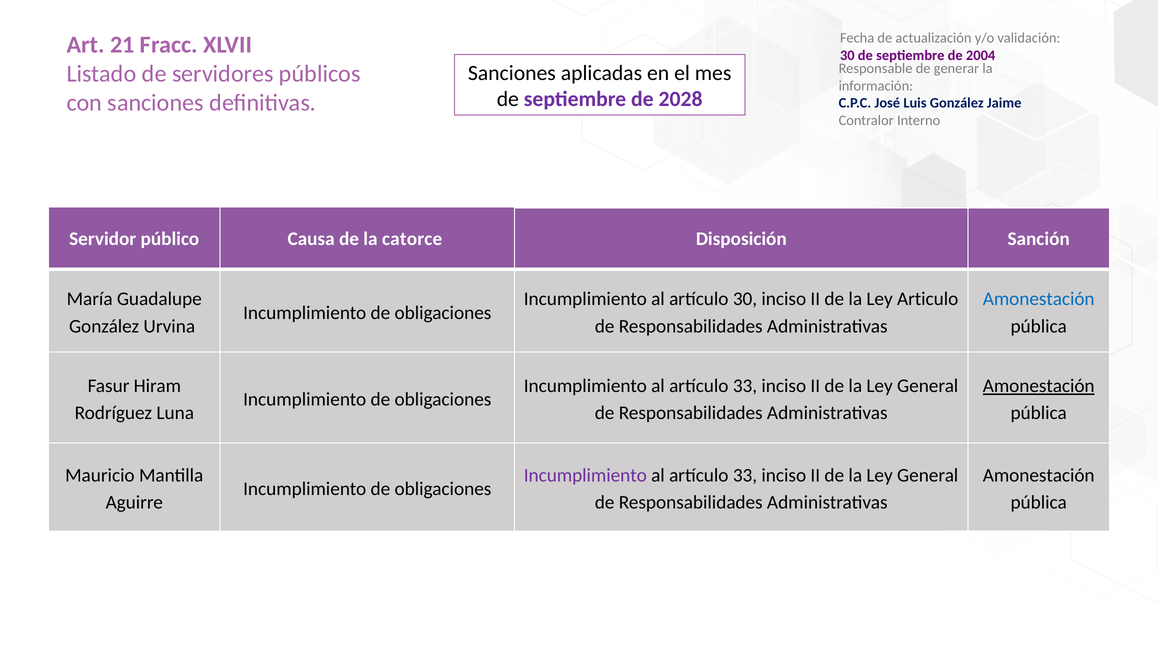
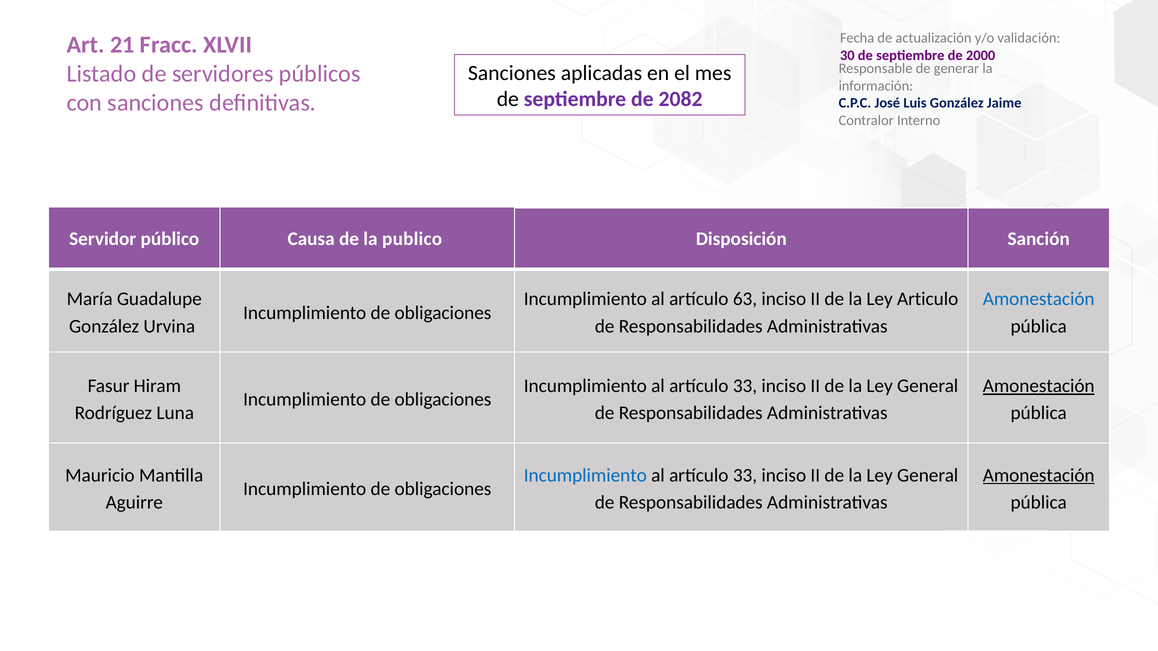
2004: 2004 -> 2000 (981, 56)
2028: 2028 -> 2082 (681, 99)
catorce: catorce -> publico (412, 239)
artículo 30: 30 -> 63 (745, 299)
Incumplimiento colour: purple -> blue (585, 476)
Amonestación underline: none -> present (1039, 476)
